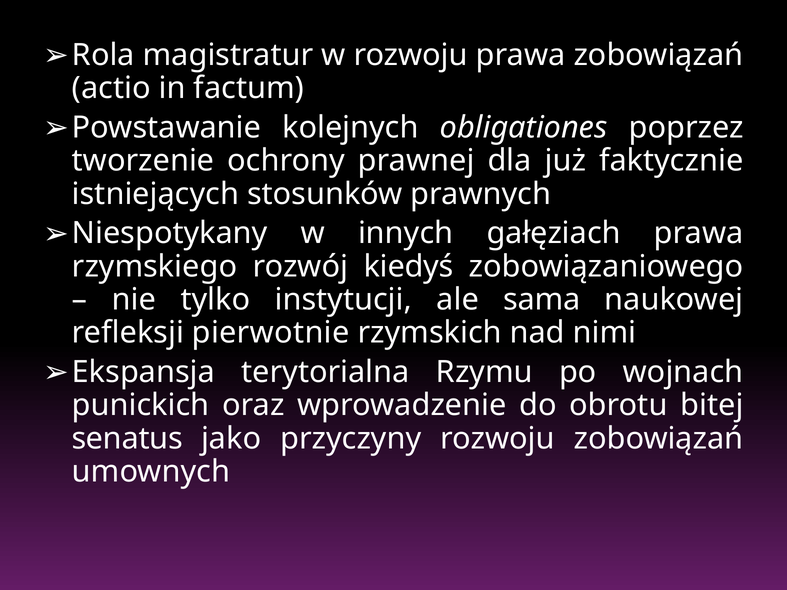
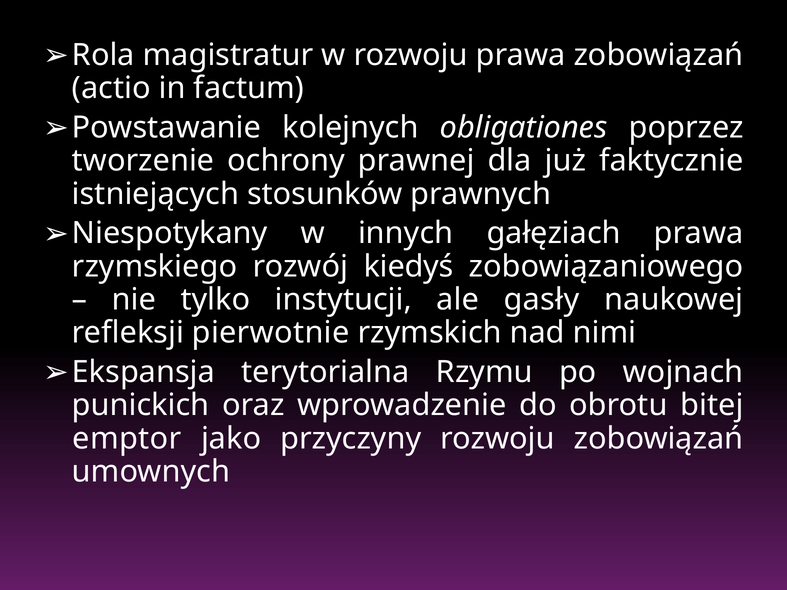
sama: sama -> gasły (541, 300)
senatus: senatus -> emptor (127, 439)
